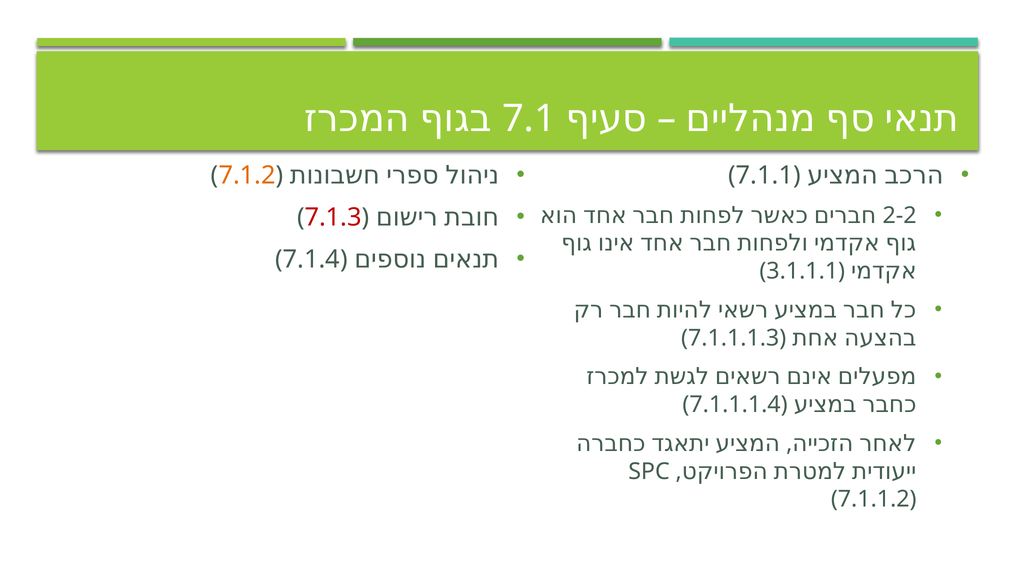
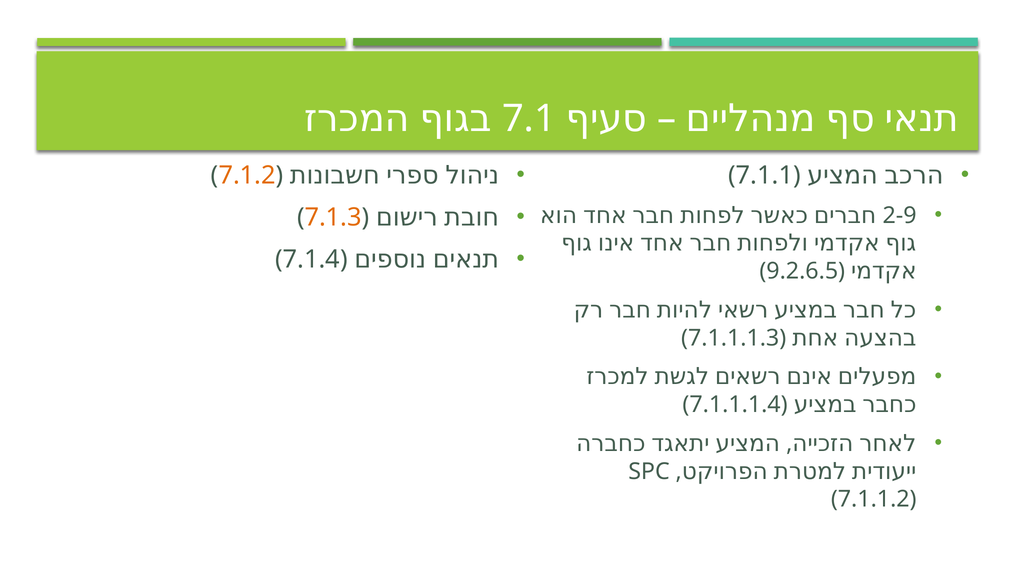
2-2: 2-2 -> 2-9 (900, 215)
7.1.3 colour: red -> orange (333, 217)
3.1.1.1: 3.1.1.1 -> 9.2.6.5 (802, 271)
